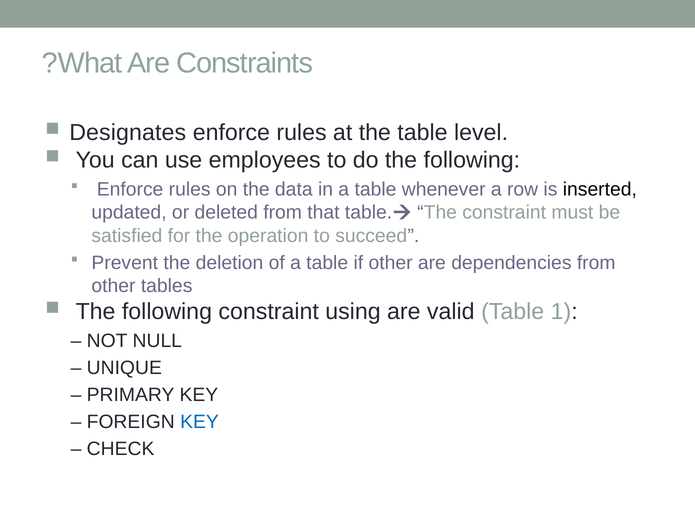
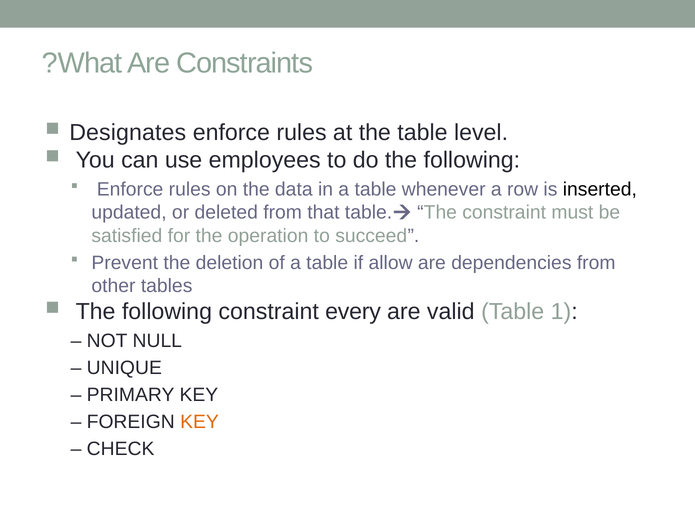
if other: other -> allow (391, 263)
using: using -> every (353, 312)
KEY colour: blue -> orange (199, 422)
